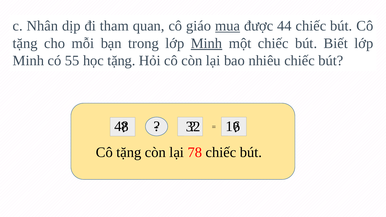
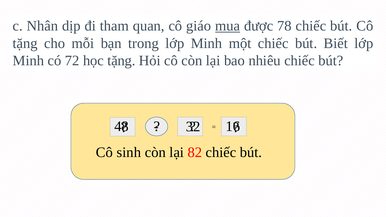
44: 44 -> 78 (284, 26)
Minh underline: present -> none (207, 43)
55: 55 -> 72 (72, 61)
tặng: tặng -> sinh (129, 153)
78: 78 -> 82 (195, 153)
